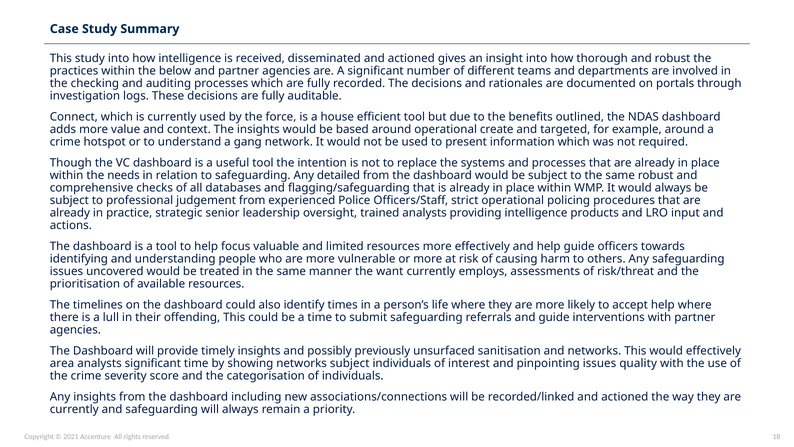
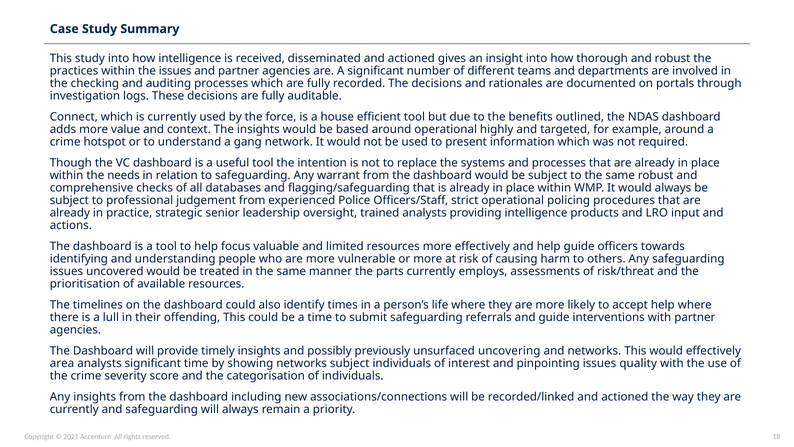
the below: below -> issues (175, 71)
create: create -> highly (497, 129)
detailed: detailed -> warrant (338, 175)
want: want -> parts (390, 271)
sanitisation: sanitisation -> uncovering (509, 351)
